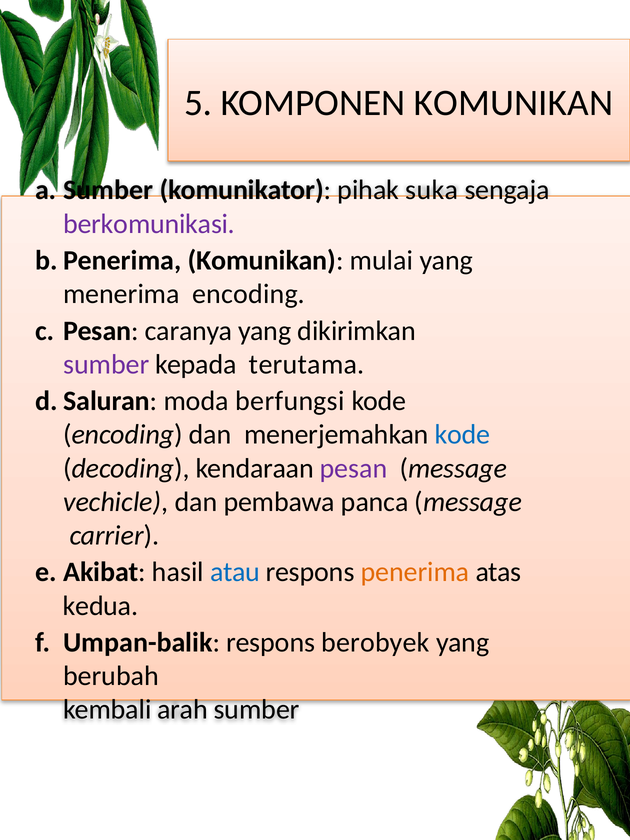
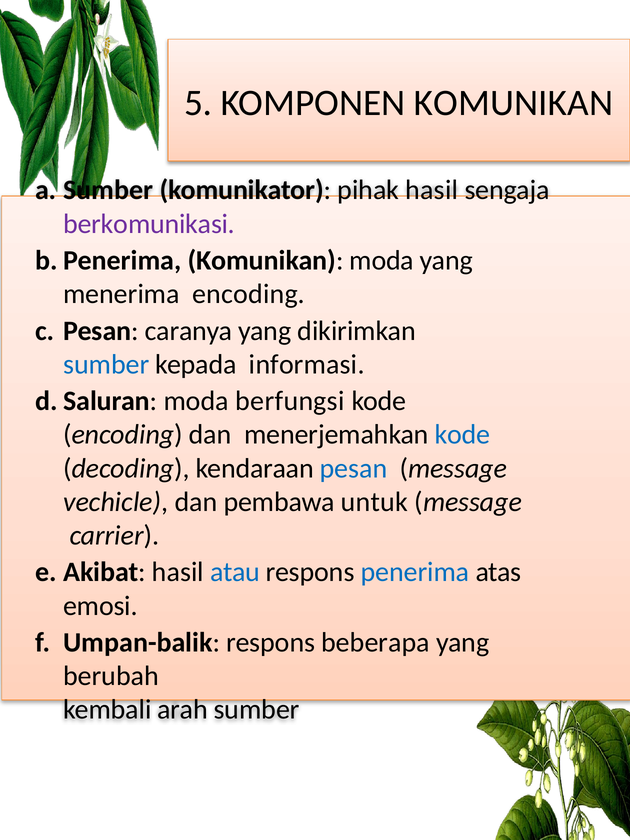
pihak suka: suka -> hasil (432, 190)
Komunikan mulai: mulai -> moda (382, 261)
sumber colour: purple -> blue (106, 364)
terutama: terutama -> informasi (307, 364)
pesan colour: purple -> blue (354, 468)
panca: panca -> untuk (375, 502)
penerima colour: orange -> blue (415, 572)
kedua: kedua -> emosi (100, 606)
berobyek: berobyek -> beberapa (375, 642)
